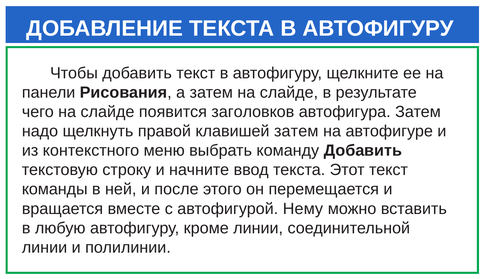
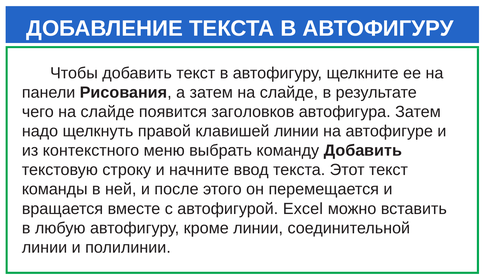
клавишей затем: затем -> линии (296, 131)
Нему: Нему -> Excel (303, 208)
